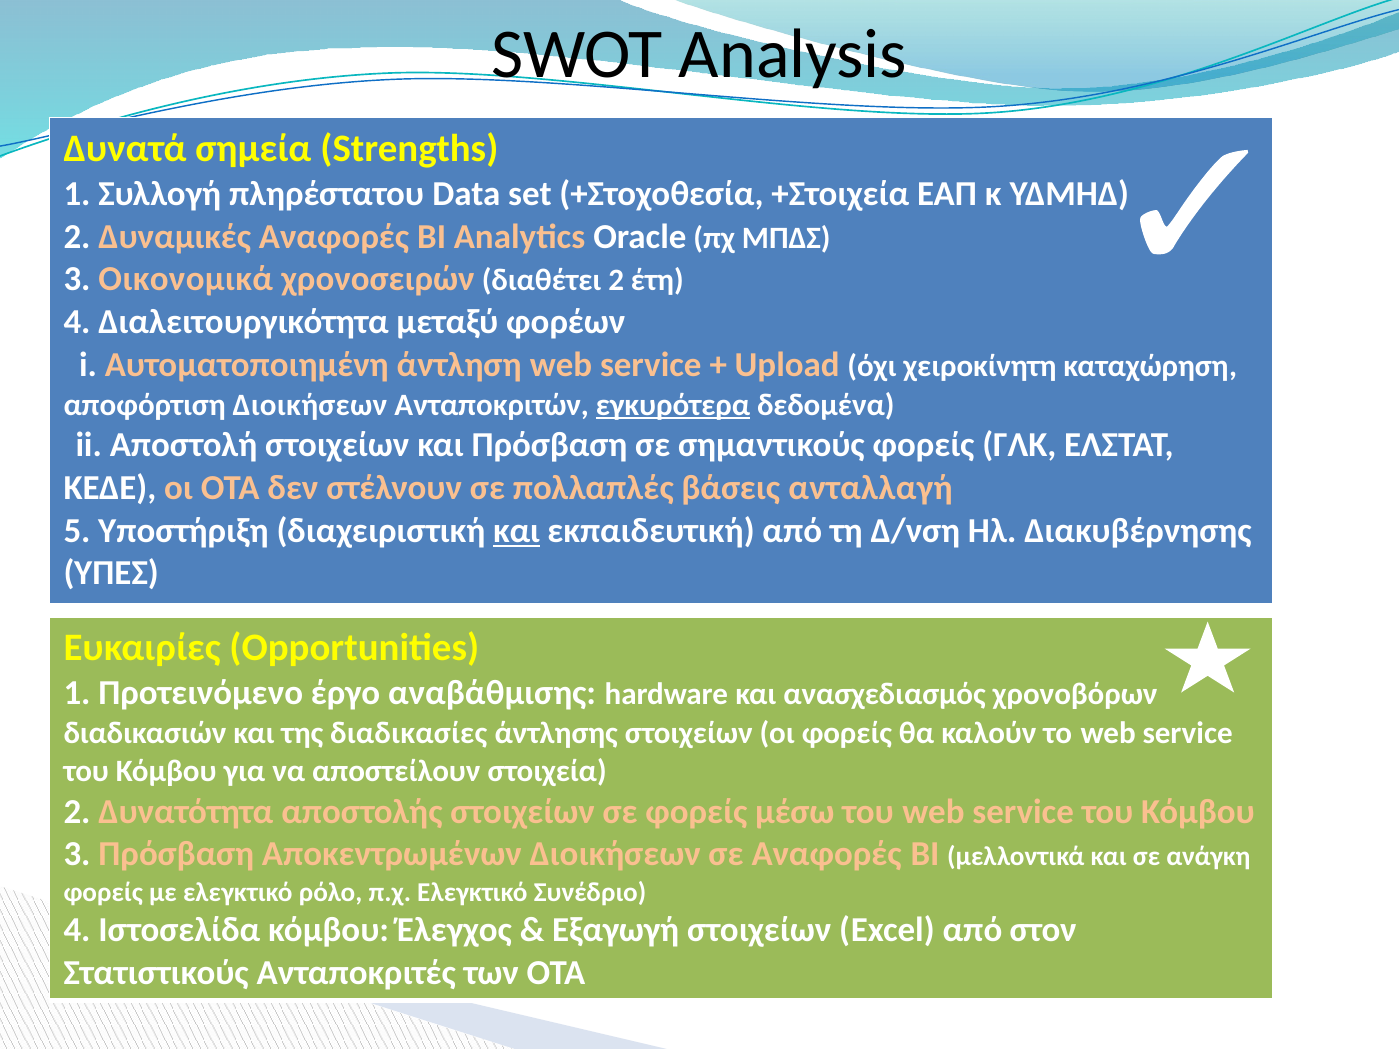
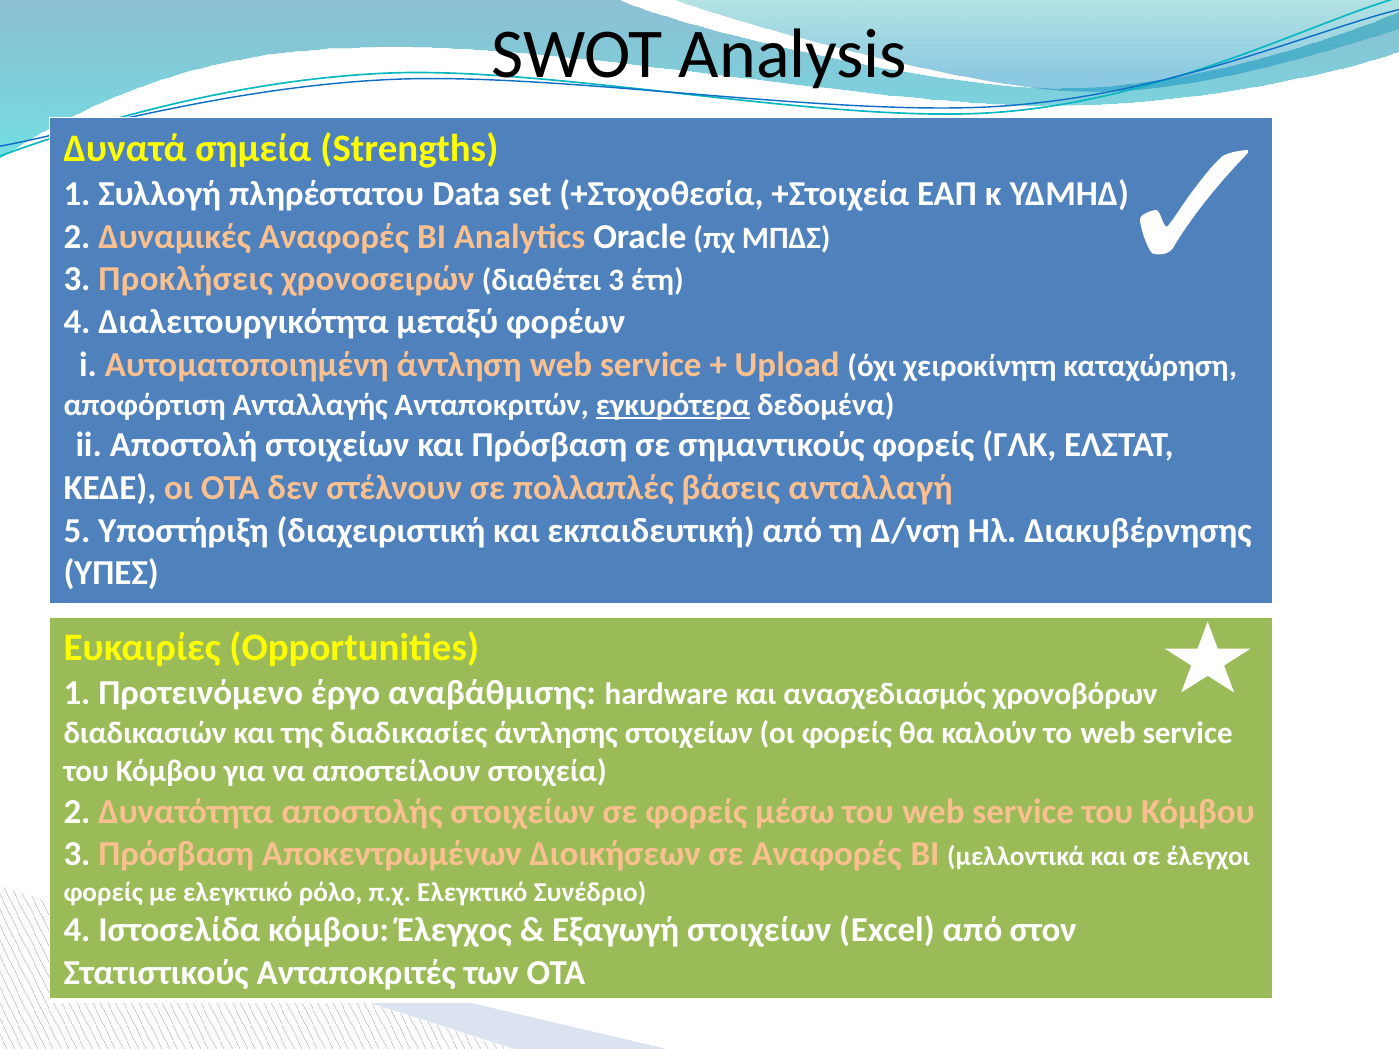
Οικονομικά: Οικονομικά -> Προκλήσεις (186, 279)
διαθέτει 2: 2 -> 3 (616, 281)
αποφόρτιση Διοικήσεων: Διοικήσεων -> Ανταλλαγής (310, 405)
και underline: present -> none (517, 531)
ανάγκη: ανάγκη -> έλεγχοι (1208, 857)
